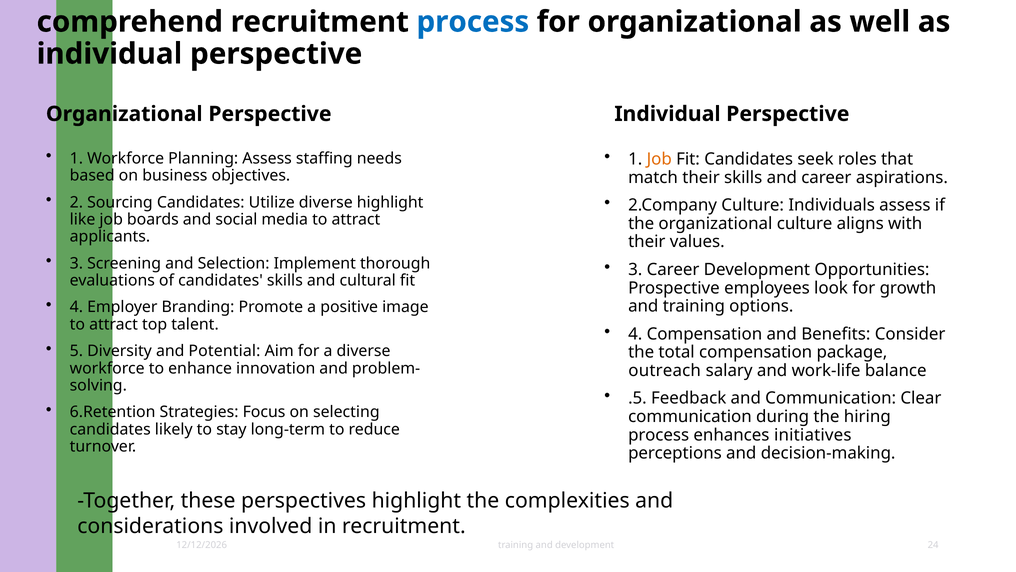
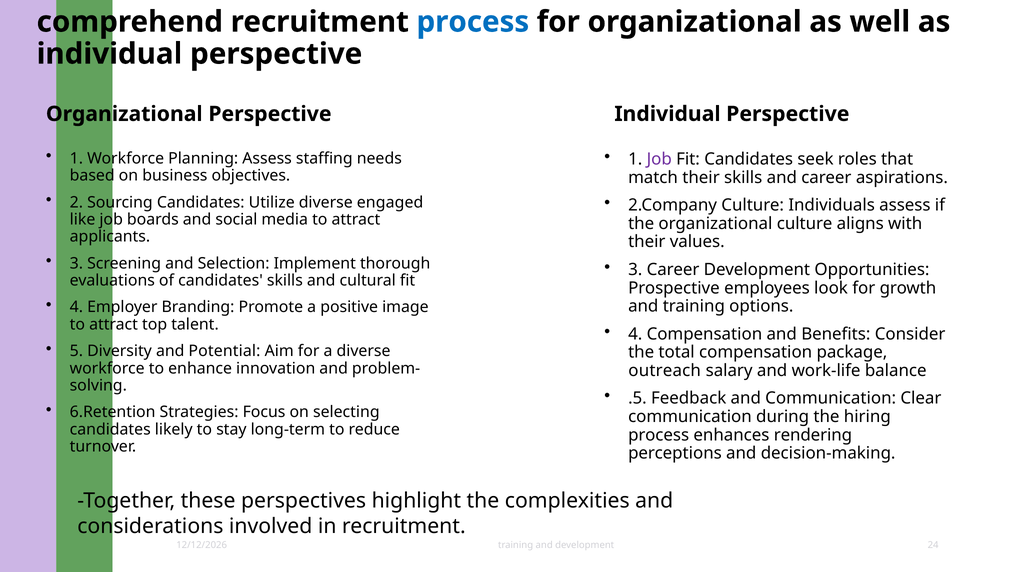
Job colour: orange -> purple (659, 159)
diverse highlight: highlight -> engaged (390, 202)
initiatives: initiatives -> rendering (813, 435)
